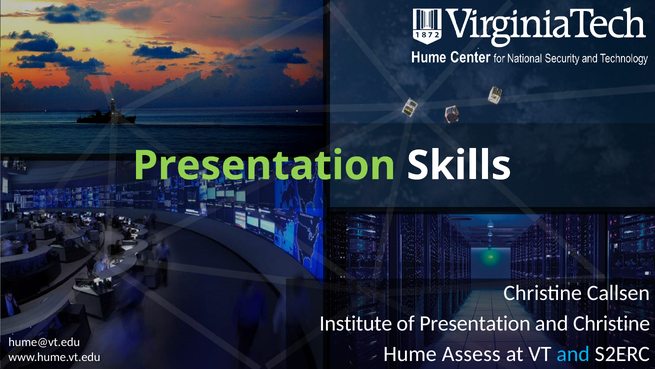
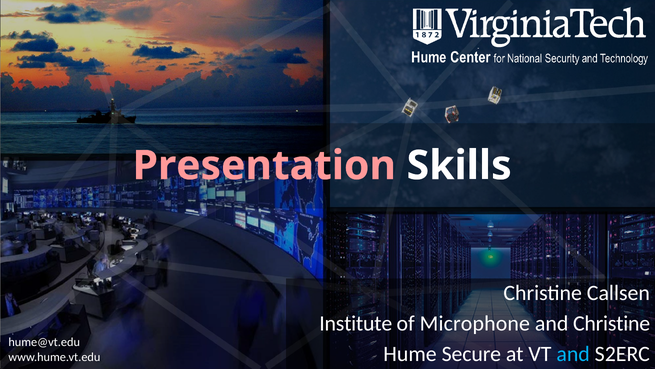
Presentation colour: light green -> pink (264, 165)
of Presentation: Presentation -> Microphone (475, 323)
Assess: Assess -> Secure (471, 354)
